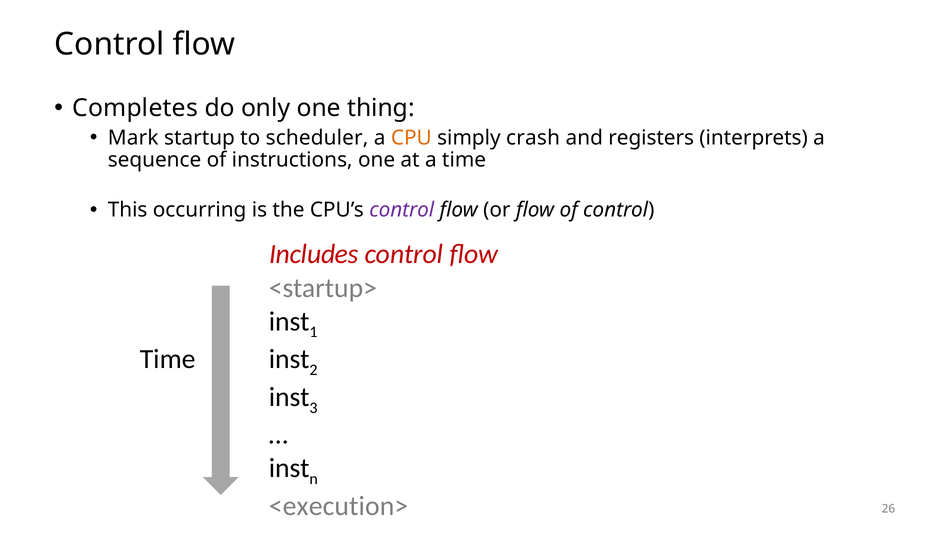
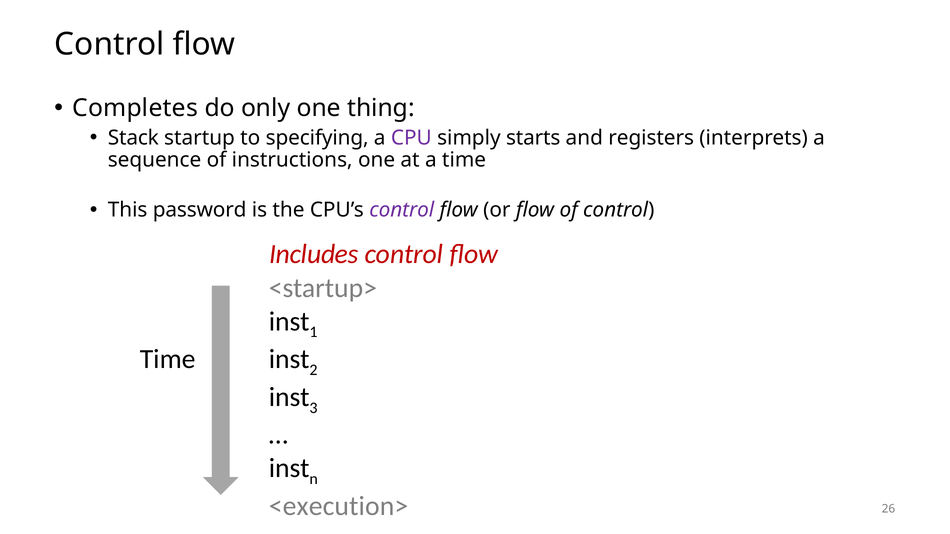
Mark: Mark -> Stack (133, 138)
scheduler: scheduler -> specifying (317, 138)
CPU colour: orange -> purple (411, 138)
crash: crash -> starts (533, 138)
occurring: occurring -> password (200, 210)
